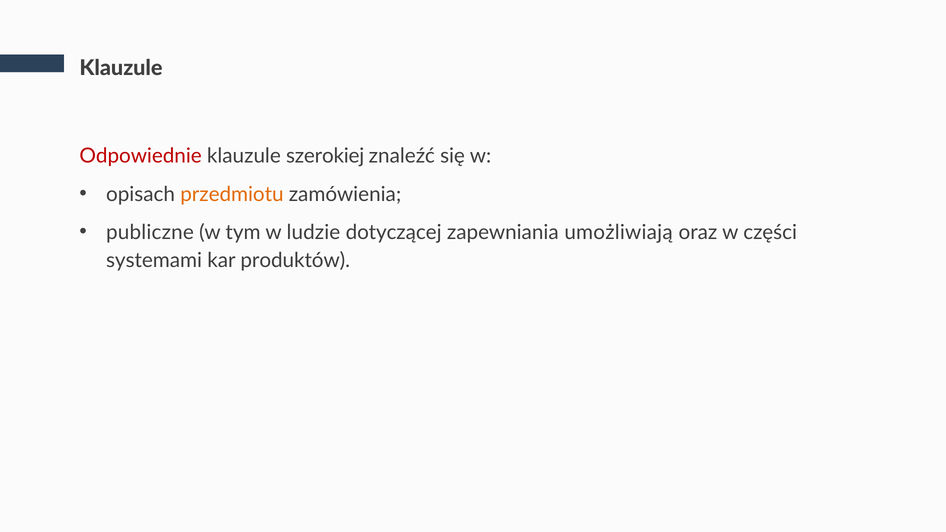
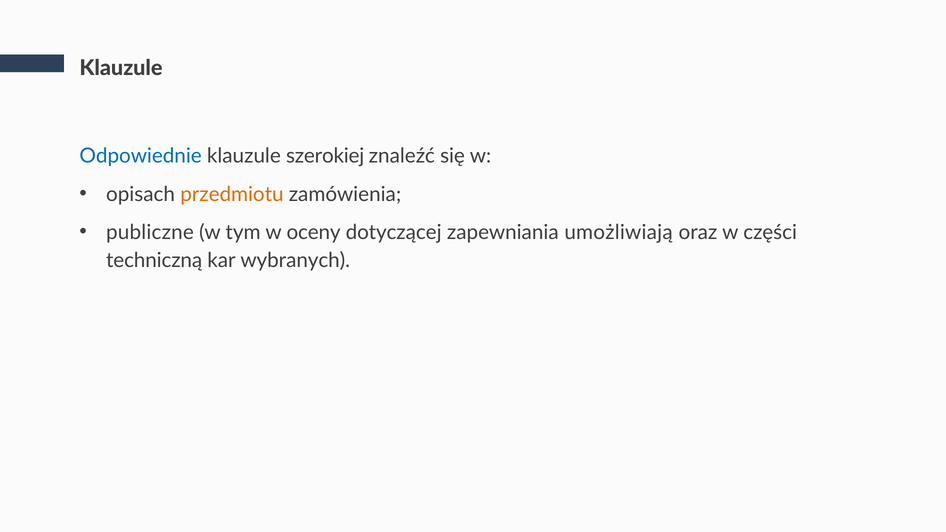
Odpowiednie colour: red -> blue (141, 156)
ludzie: ludzie -> oceny (314, 232)
systemami: systemami -> techniczną (154, 261)
produktów: produktów -> wybranych (295, 261)
